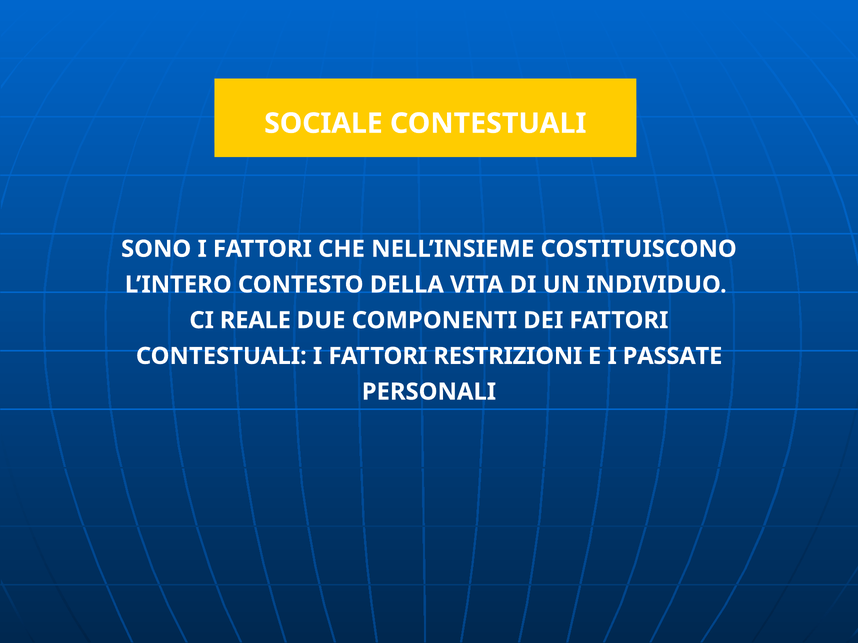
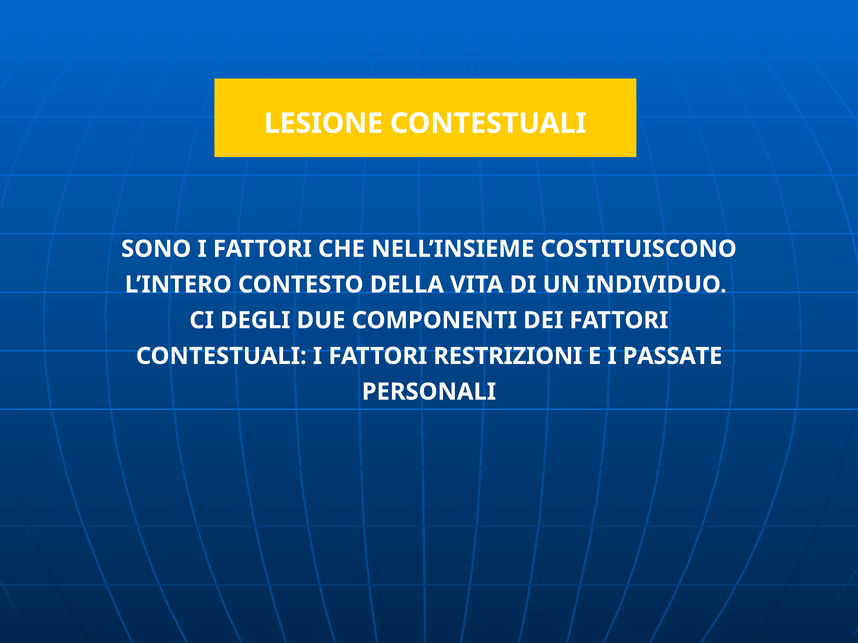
SOCIALE: SOCIALE -> LESIONE (323, 124)
REALE: REALE -> DEGLI (255, 321)
